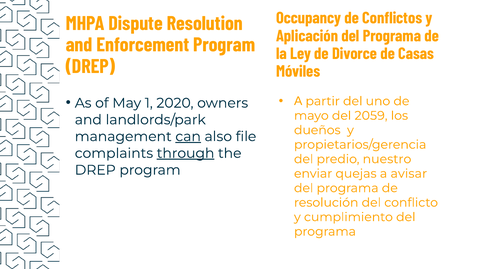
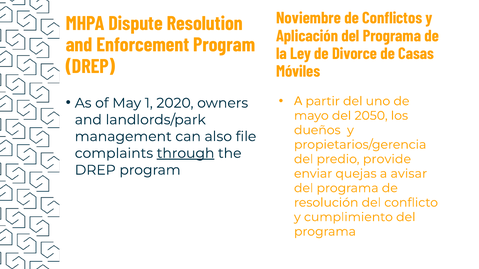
Occupancy: Occupancy -> Noviembre (309, 18)
2059: 2059 -> 2050 (371, 116)
can underline: present -> none (188, 137)
nuestro: nuestro -> provide (387, 159)
